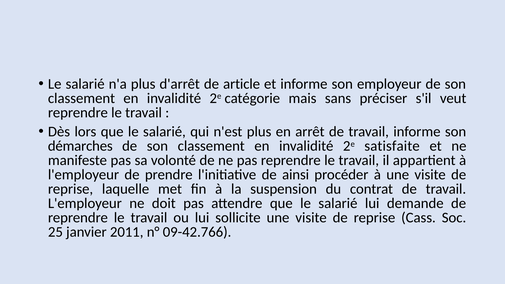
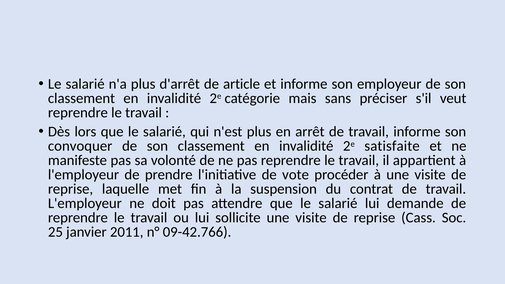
démarches: démarches -> convoquer (80, 146)
ainsi: ainsi -> vote (296, 175)
